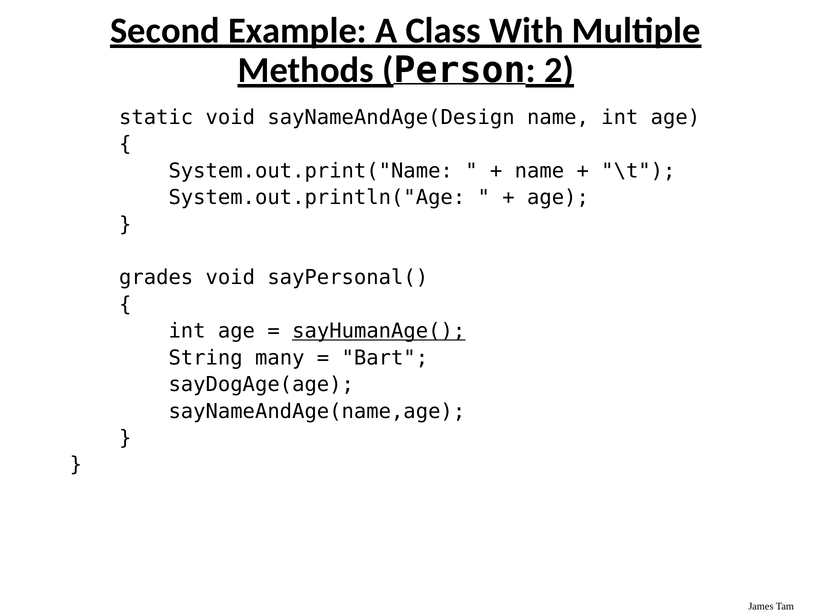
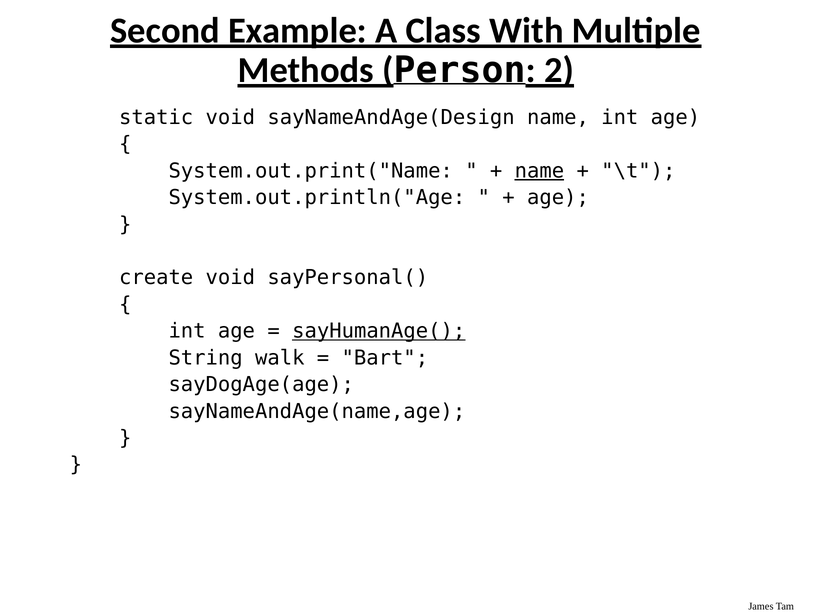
name underline: none -> present (539, 171)
grades: grades -> create (156, 278)
many: many -> walk (280, 358)
